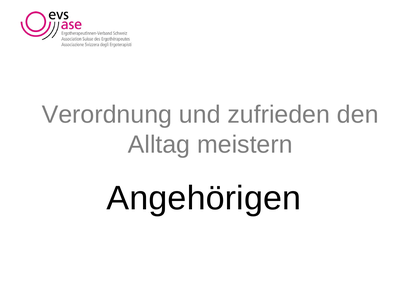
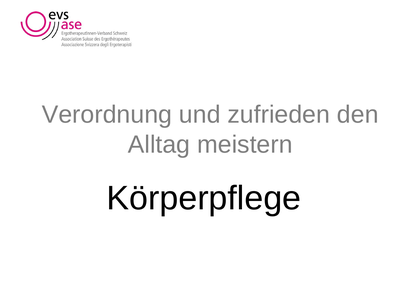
Angehörigen: Angehörigen -> Körperpflege (204, 198)
